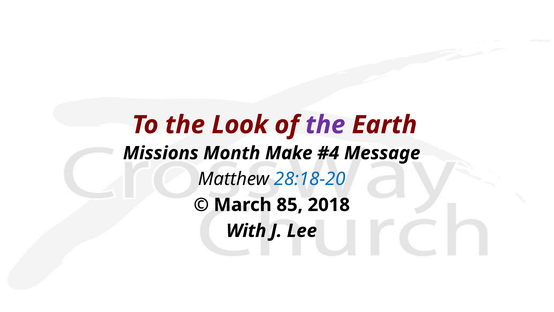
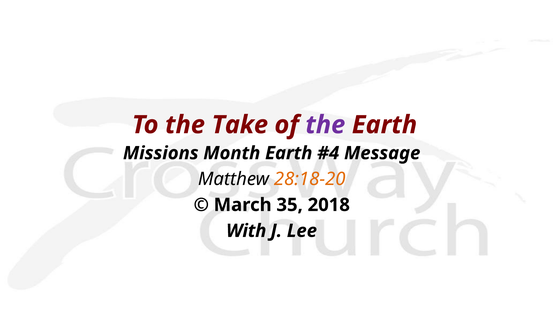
Look: Look -> Take (240, 125)
Month Make: Make -> Earth (289, 153)
28:18-20 colour: blue -> orange (310, 179)
85: 85 -> 35 (290, 205)
